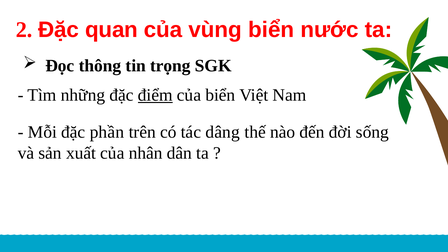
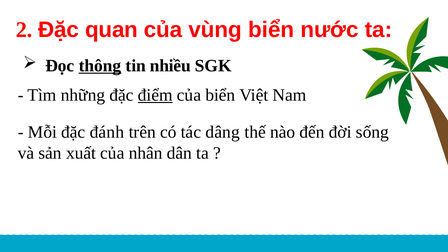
thông underline: none -> present (100, 66)
trọng: trọng -> nhiều (170, 66)
phần: phần -> đánh (107, 132)
